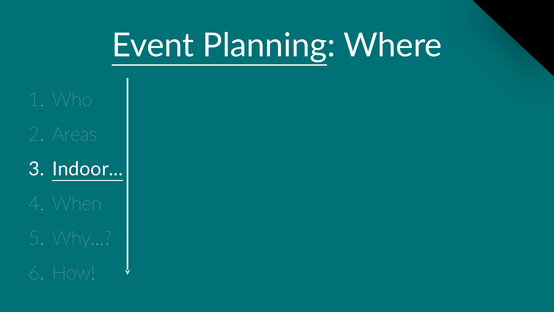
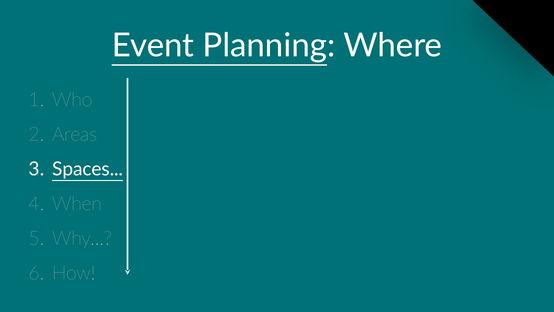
Indoor: Indoor -> Spaces (88, 169)
